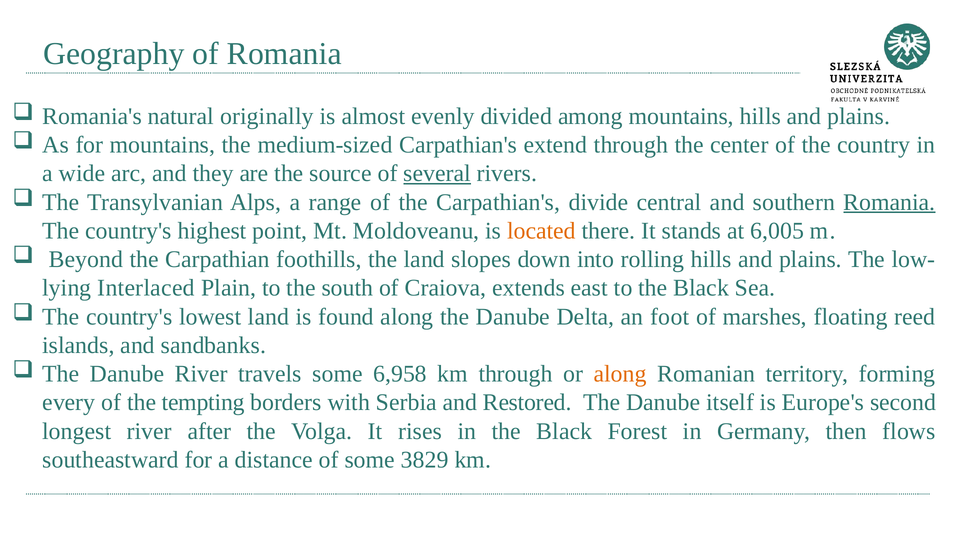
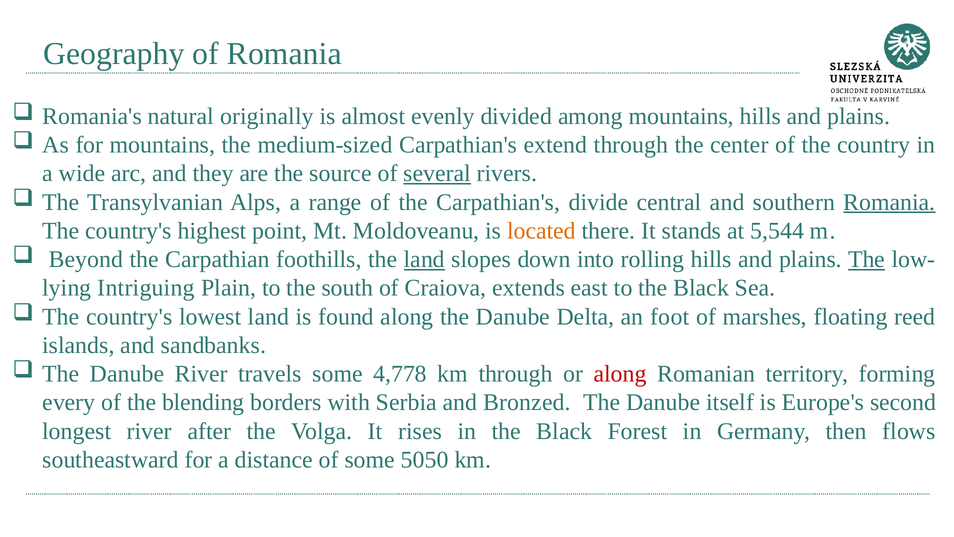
6,005: 6,005 -> 5,544 (777, 231)
land underline: none -> present (424, 259)
The underline: none -> present (867, 259)
Interlaced: Interlaced -> Intriguing (146, 288)
6,958: 6,958 -> 4,778 (400, 374)
along colour: orange -> red (620, 374)
tempting: tempting -> blending (203, 402)
Restored: Restored -> Bronzed (527, 402)
3829: 3829 -> 5050 (425, 460)
